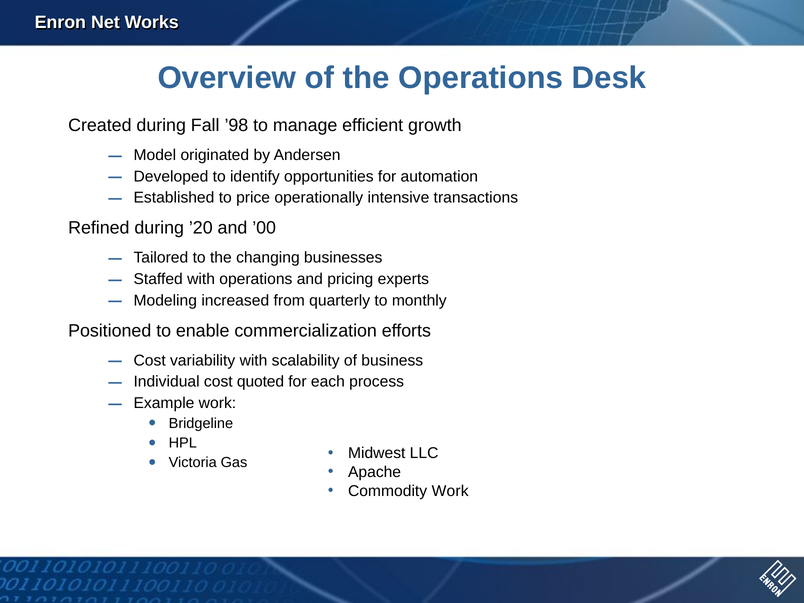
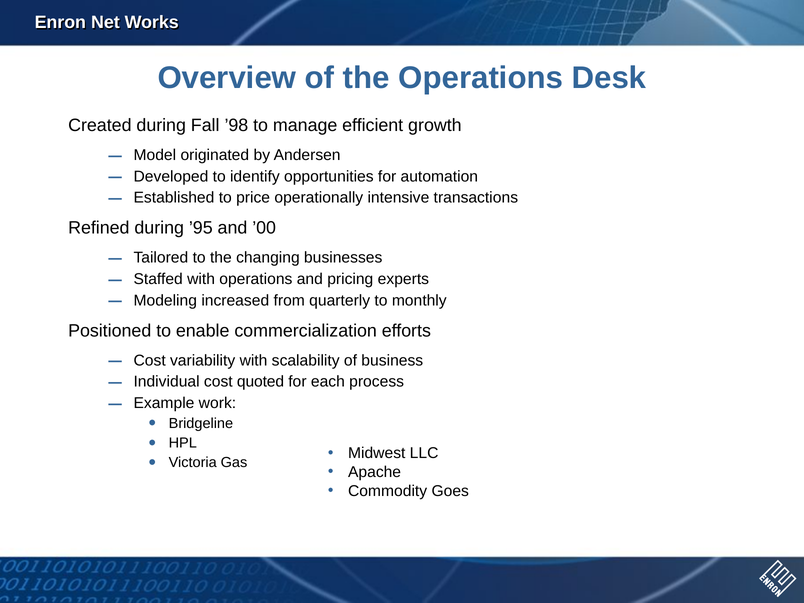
’20: ’20 -> ’95 (201, 228)
Commodity Work: Work -> Goes (450, 491)
